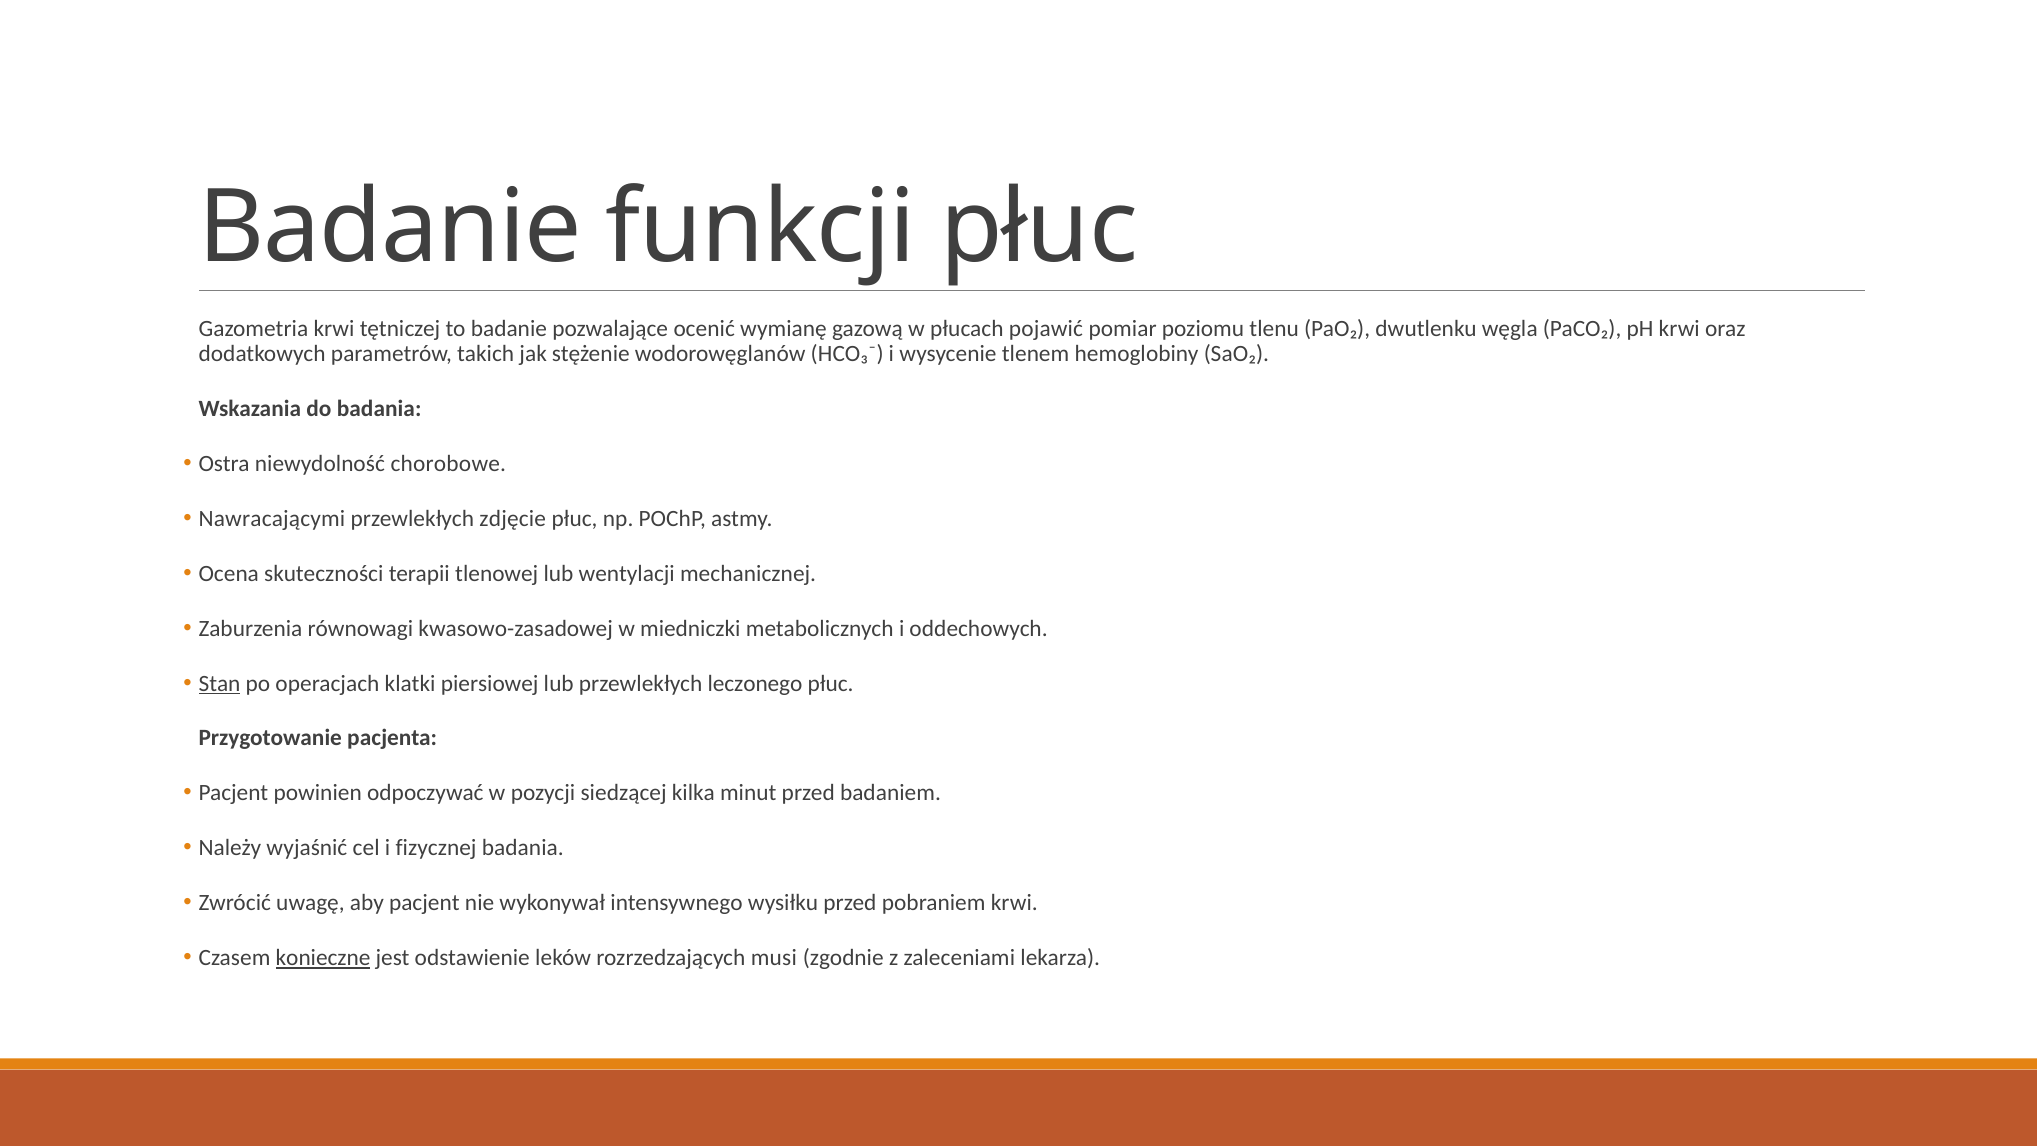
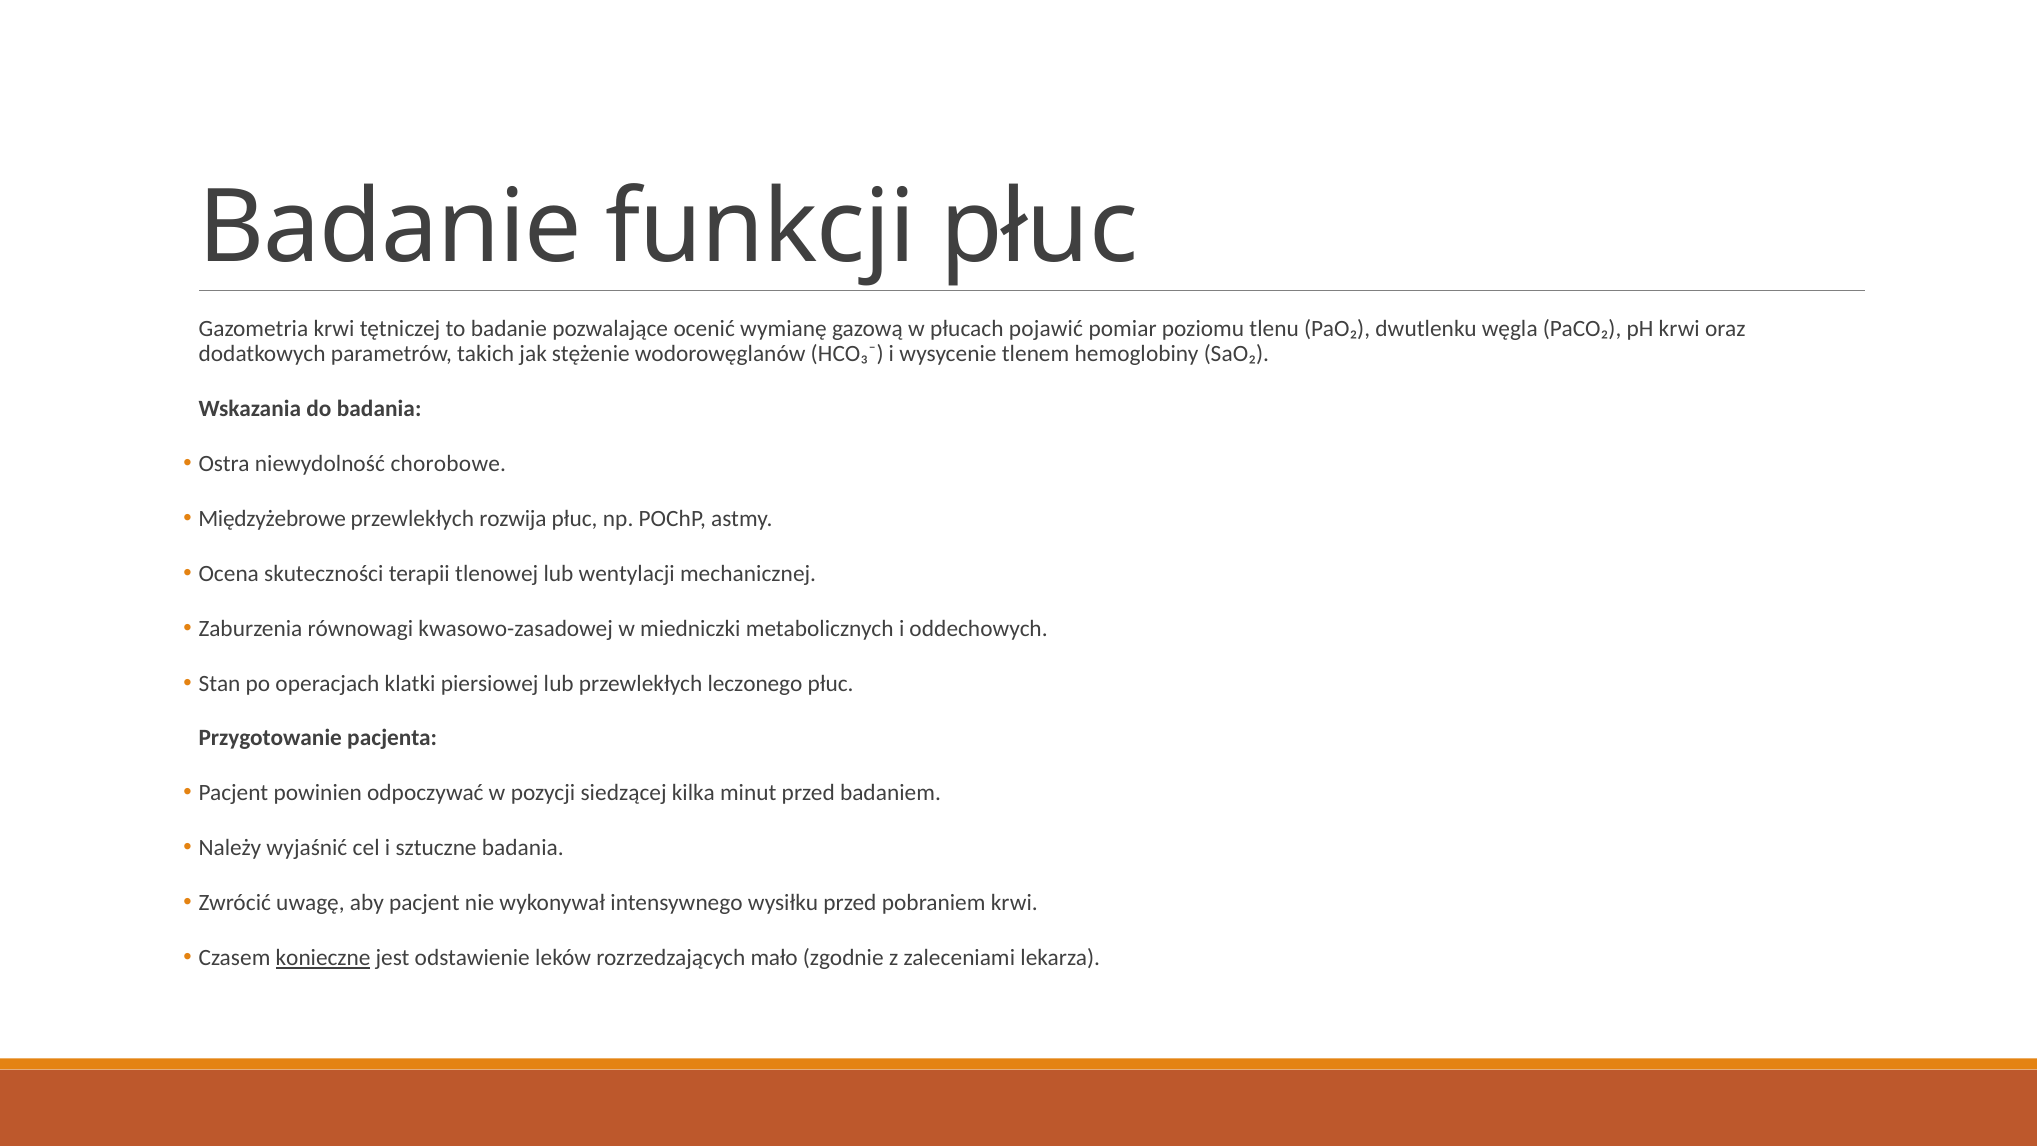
Nawracającymi: Nawracającymi -> Międzyżebrowe (272, 518)
zdjęcie: zdjęcie -> rozwija (513, 518)
Stan underline: present -> none (220, 683)
fizycznej: fizycznej -> sztuczne (436, 848)
musi: musi -> mało (774, 958)
